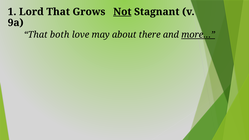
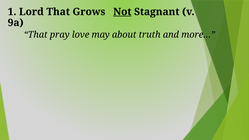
both: both -> pray (60, 35)
there: there -> truth (150, 35)
more… underline: present -> none (198, 35)
